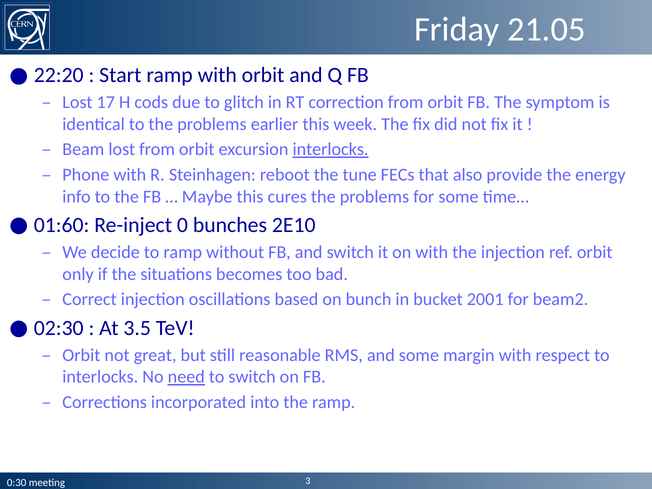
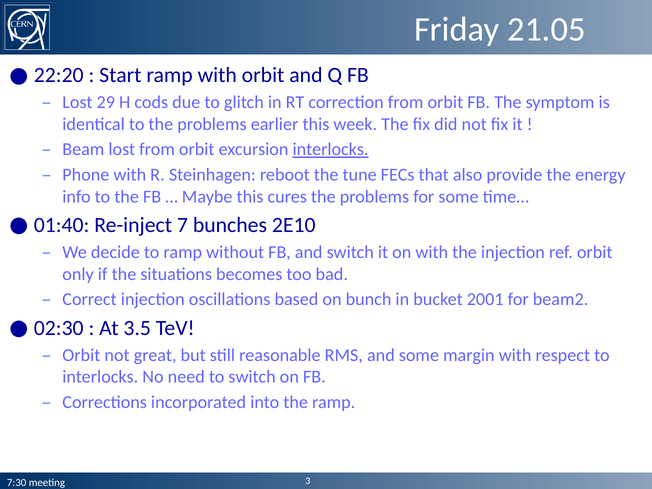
17: 17 -> 29 (106, 102)
01:60: 01:60 -> 01:40 (62, 225)
0: 0 -> 7 (182, 225)
need underline: present -> none (186, 377)
0:30: 0:30 -> 7:30 (17, 483)
